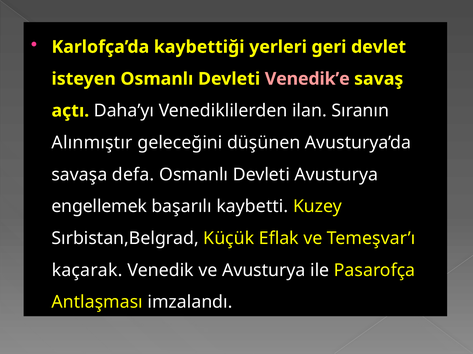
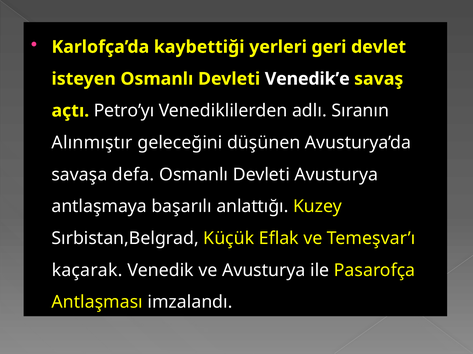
Venedik’e colour: pink -> white (307, 79)
Daha’yı: Daha’yı -> Petro’yı (124, 111)
ilan: ilan -> adlı (309, 111)
engellemek: engellemek -> antlaşmaya (99, 207)
kaybetti: kaybetti -> anlattığı (252, 207)
